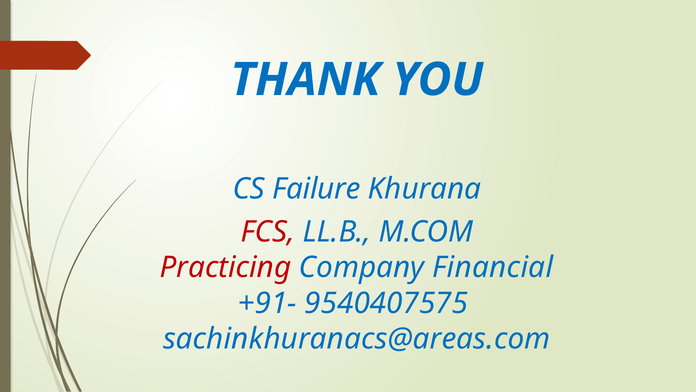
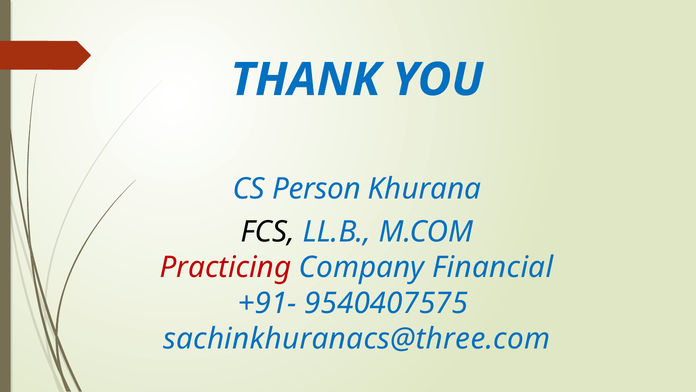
Failure: Failure -> Person (317, 189)
FCS colour: red -> black (268, 232)
sachinkhuranacs@areas.com: sachinkhuranacs@areas.com -> sachinkhuranacs@three.com (357, 339)
